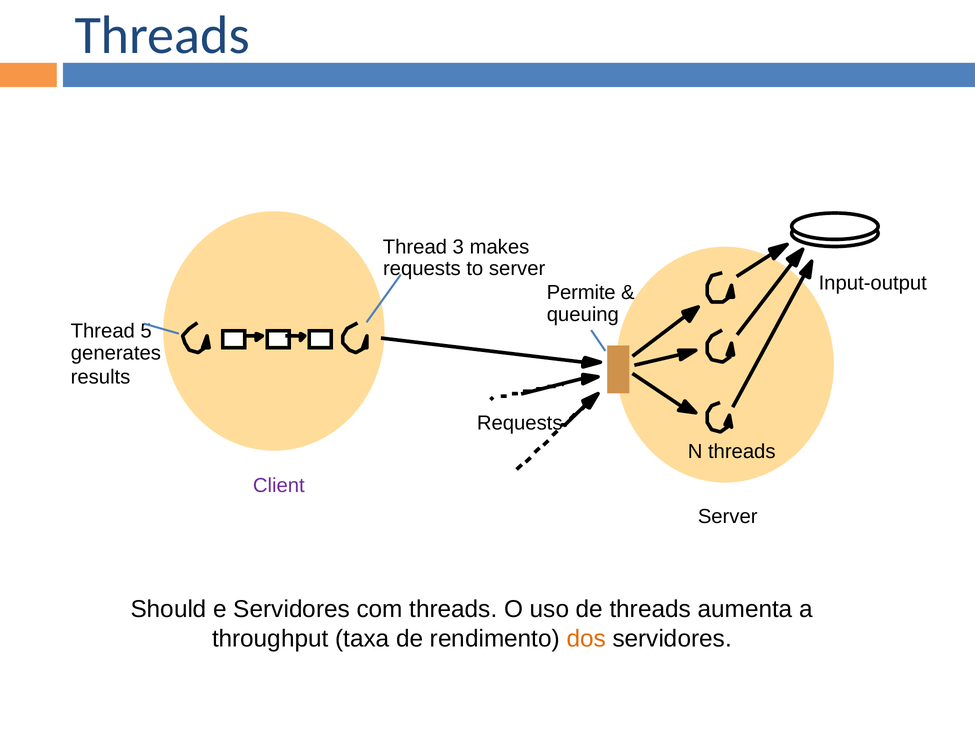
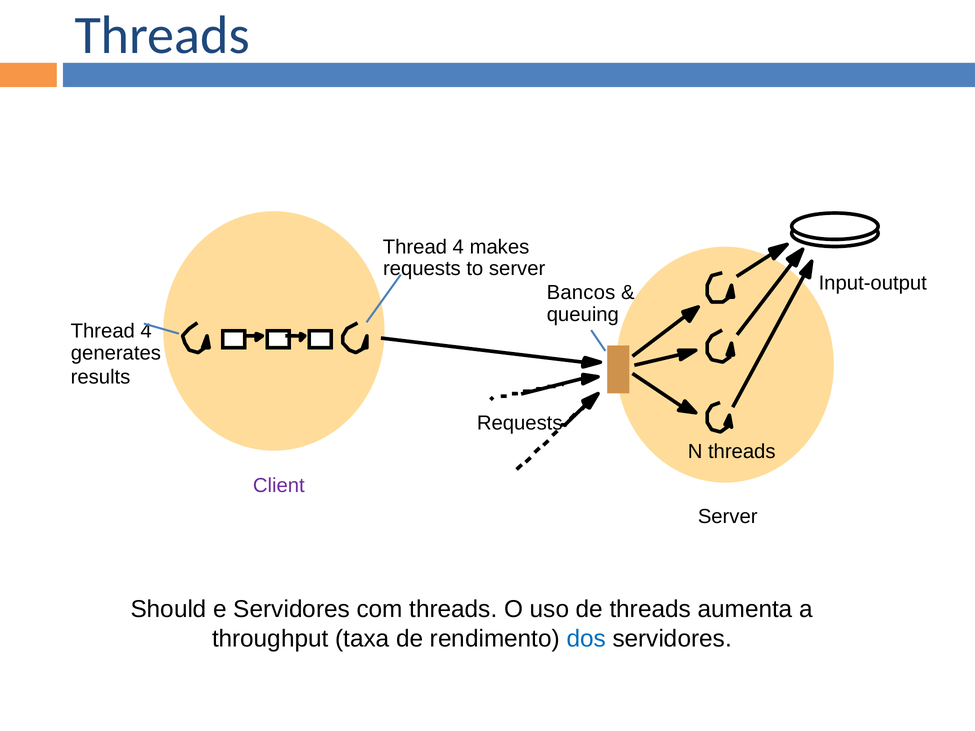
3: 3 -> 4 (458, 247)
Permite: Permite -> Bancos (581, 293)
5: 5 -> 4 (146, 331)
dos colour: orange -> blue (586, 639)
